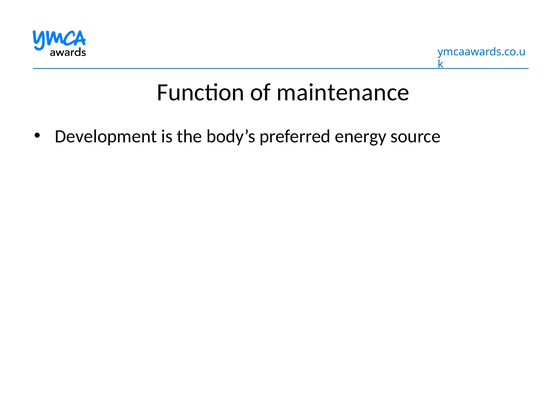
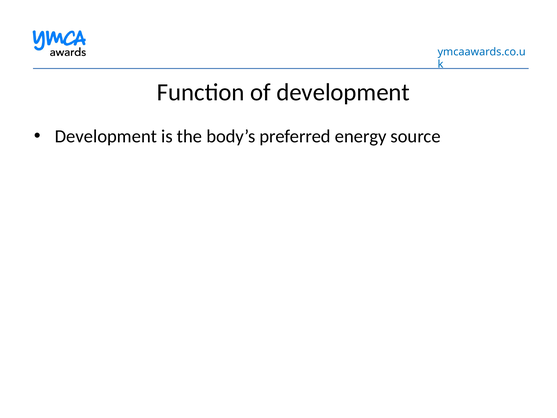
of maintenance: maintenance -> development (343, 92)
